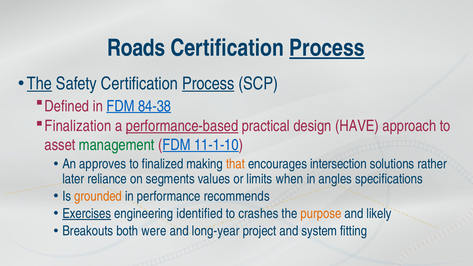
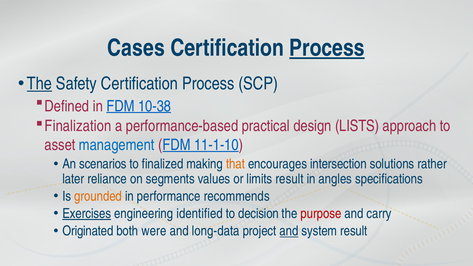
Roads: Roads -> Cases (136, 48)
Process underline: present -> none (208, 84)
84-38: 84-38 -> 10-38 (155, 106)
performance-based underline: present -> none (182, 126)
HAVE: HAVE -> LISTS (357, 126)
management colour: green -> blue (117, 145)
approves: approves -> scenarios (103, 164)
limits when: when -> result (289, 179)
crashes: crashes -> decision (259, 214)
purpose colour: orange -> red (321, 214)
likely: likely -> carry (379, 214)
Breakouts: Breakouts -> Originated (88, 231)
long-year: long-year -> long-data (216, 231)
and underline: none -> present (289, 231)
system fitting: fitting -> result (354, 231)
